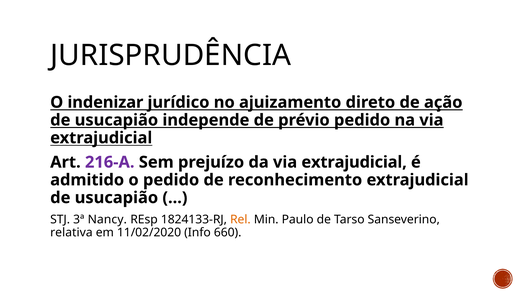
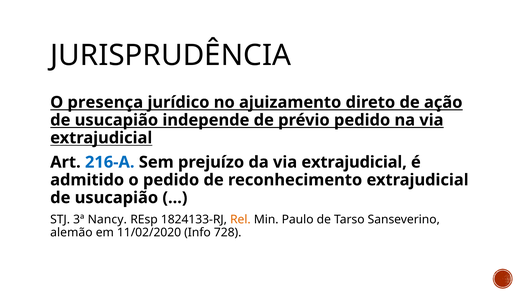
indenizar: indenizar -> presença (105, 102)
216-A colour: purple -> blue (110, 162)
relativa: relativa -> alemão (71, 233)
660: 660 -> 728 (228, 233)
